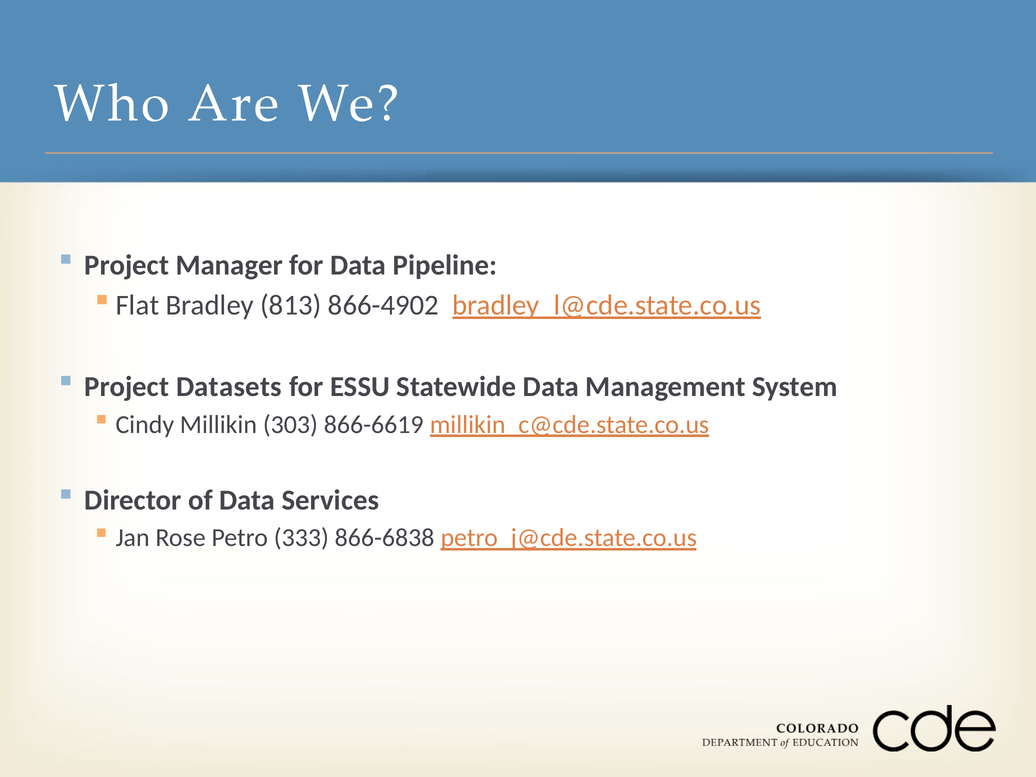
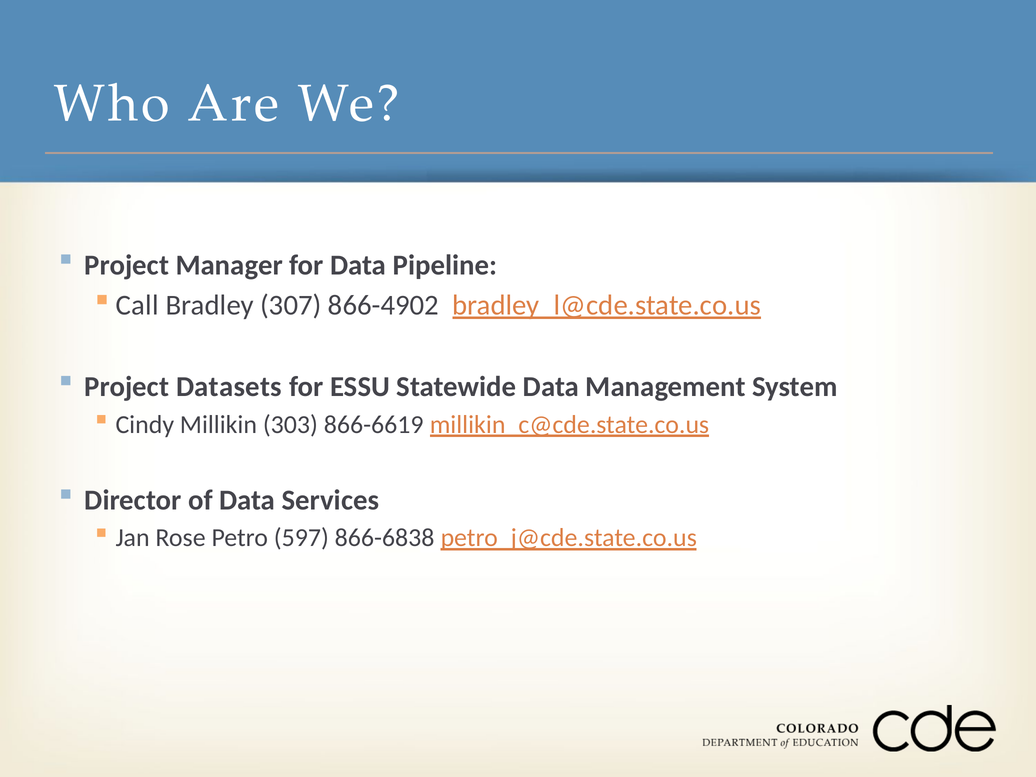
Flat: Flat -> Call (137, 305)
813: 813 -> 307 (291, 305)
333: 333 -> 597 (301, 538)
